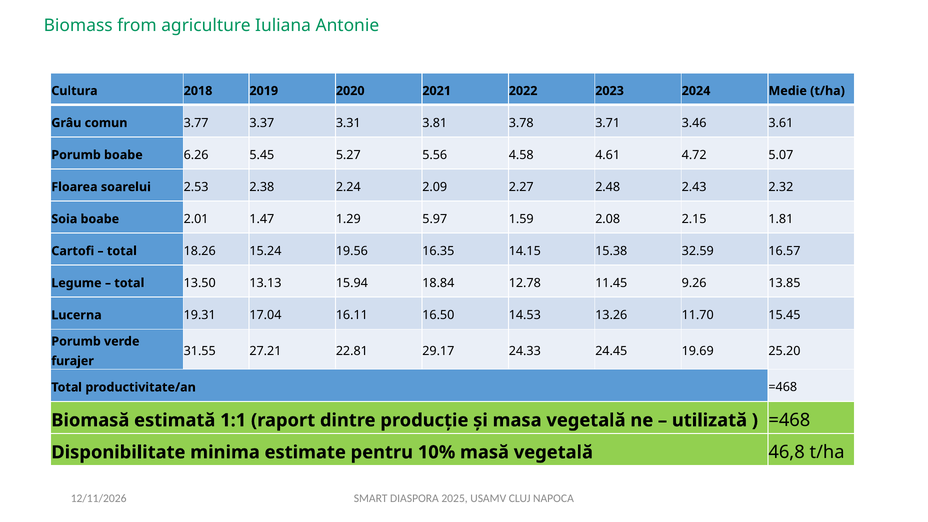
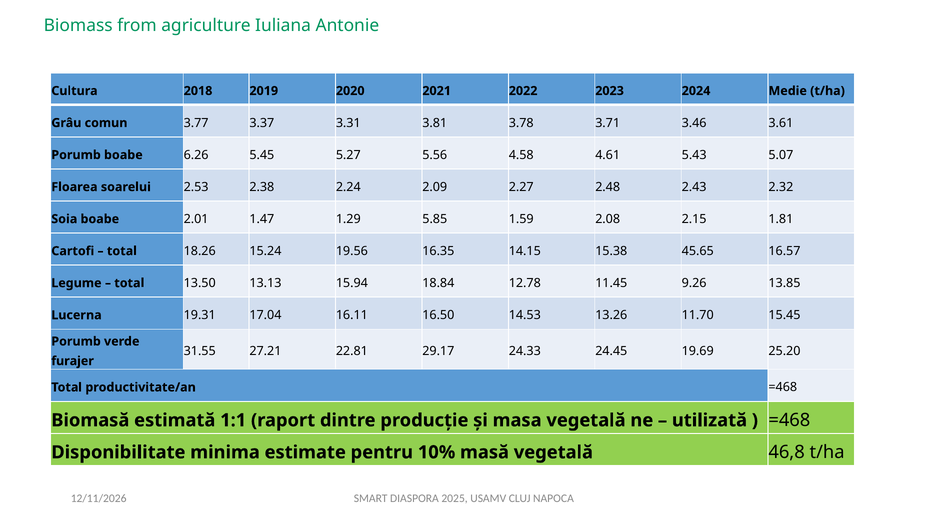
4.72: 4.72 -> 5.43 (694, 155)
5.97: 5.97 -> 5.85 (435, 219)
32.59: 32.59 -> 45.65 (698, 251)
